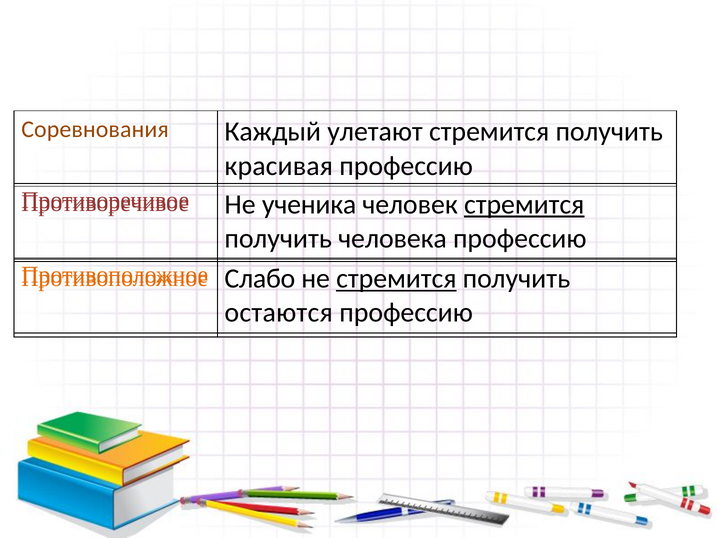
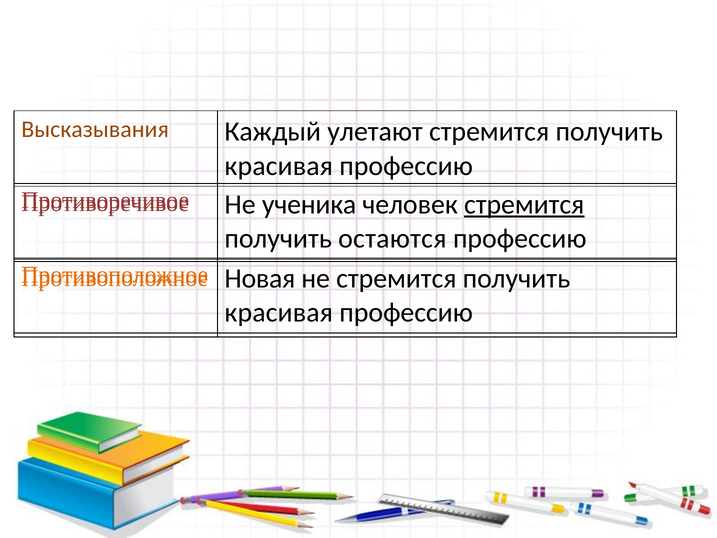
Соревнования: Соревнования -> Высказывания (95, 129)
человека: человека -> остаются (392, 238)
Слабо: Слабо -> Новая (260, 278)
стремится underline: present -> none (396, 278)
остаются: остаются -> красивая (279, 313)
